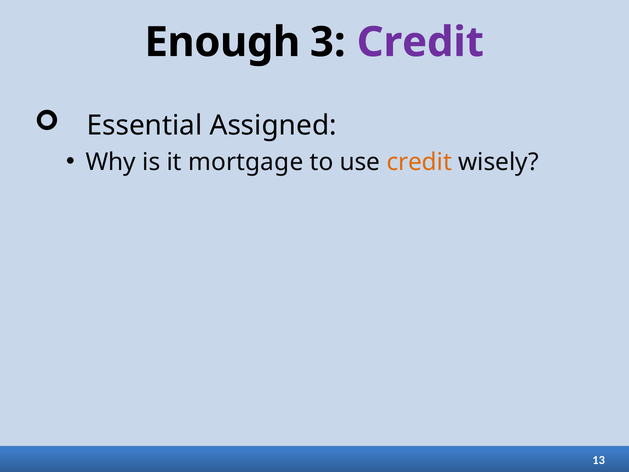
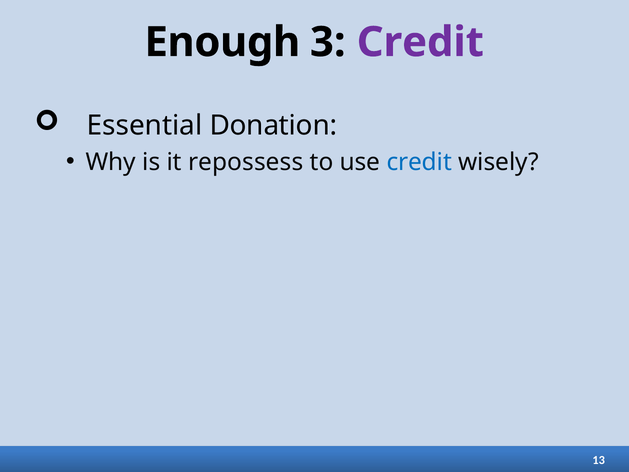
Assigned: Assigned -> Donation (273, 126)
mortgage: mortgage -> repossess (246, 162)
credit colour: orange -> blue (419, 162)
